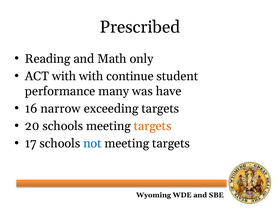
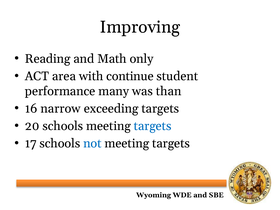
Prescribed: Prescribed -> Improving (140, 27)
ACT with: with -> area (64, 76)
have: have -> than (169, 91)
targets colour: orange -> blue (153, 126)
